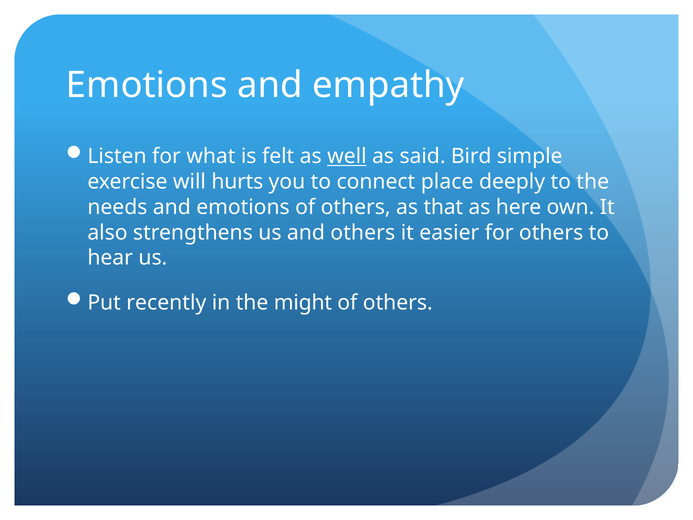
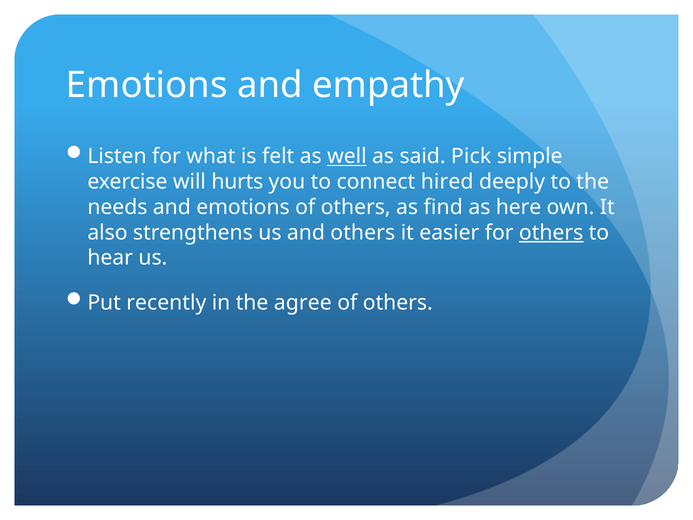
Bird: Bird -> Pick (471, 156)
place: place -> hired (447, 182)
that: that -> find (443, 207)
others underline: none -> present (551, 232)
might: might -> agree (303, 303)
